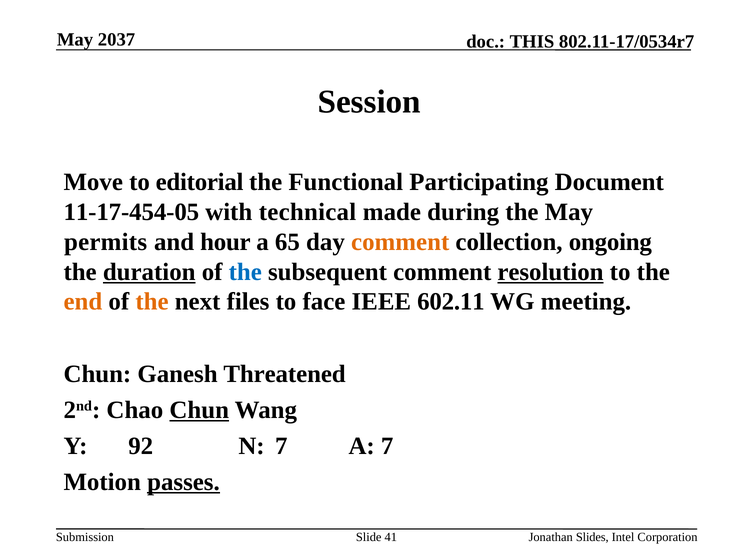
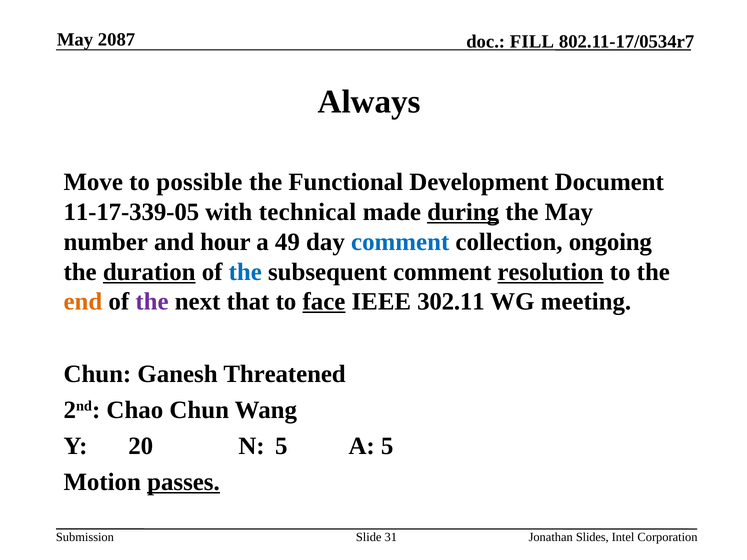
2037: 2037 -> 2087 (117, 40)
THIS: THIS -> FILL (532, 42)
Session: Session -> Always (369, 102)
editorial: editorial -> possible (199, 182)
Participating: Participating -> Development (479, 182)
11-17-454-05: 11-17-454-05 -> 11-17-339-05 (131, 212)
during underline: none -> present (463, 212)
permits: permits -> number (106, 242)
65: 65 -> 49 (287, 242)
comment colour: orange -> blue (400, 242)
the colour: orange -> purple (152, 302)
files: files -> that (248, 302)
face underline: none -> present (324, 302)
602.11: 602.11 -> 302.11 (451, 302)
Chun underline: present -> none (199, 410)
92: 92 -> 20 (141, 446)
N 7: 7 -> 5 (281, 446)
A 7: 7 -> 5 (387, 446)
41: 41 -> 31 (391, 537)
